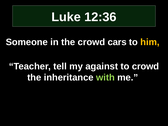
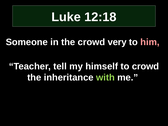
12:36: 12:36 -> 12:18 (100, 17)
cars: cars -> very (117, 42)
him colour: yellow -> pink (150, 42)
against: against -> himself (102, 66)
